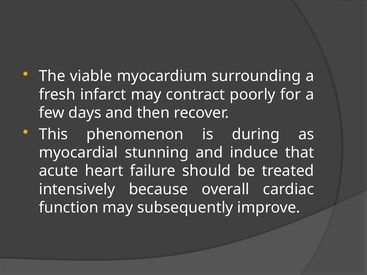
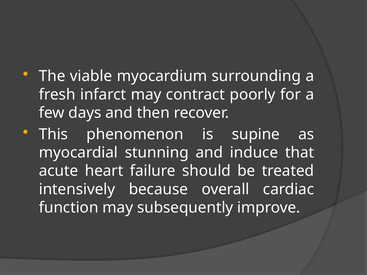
during: during -> supine (256, 134)
